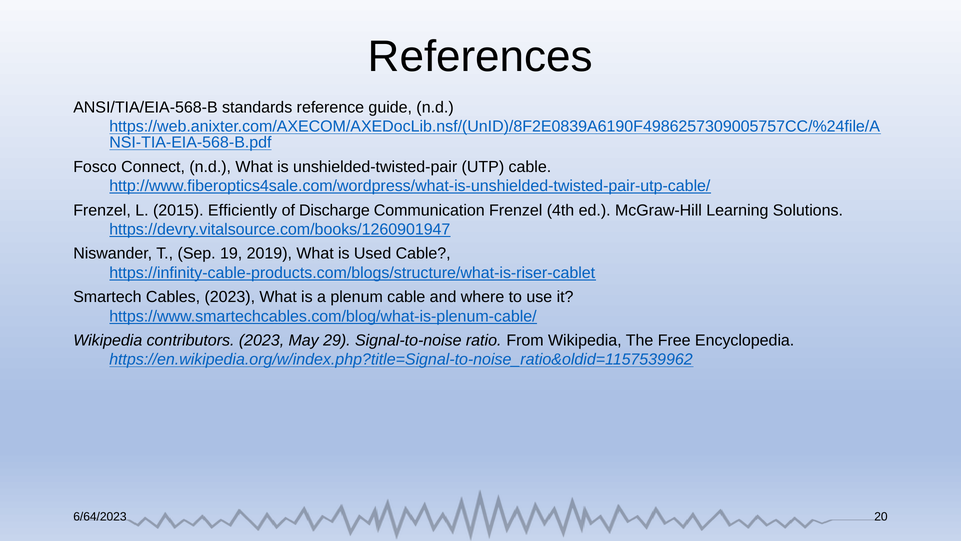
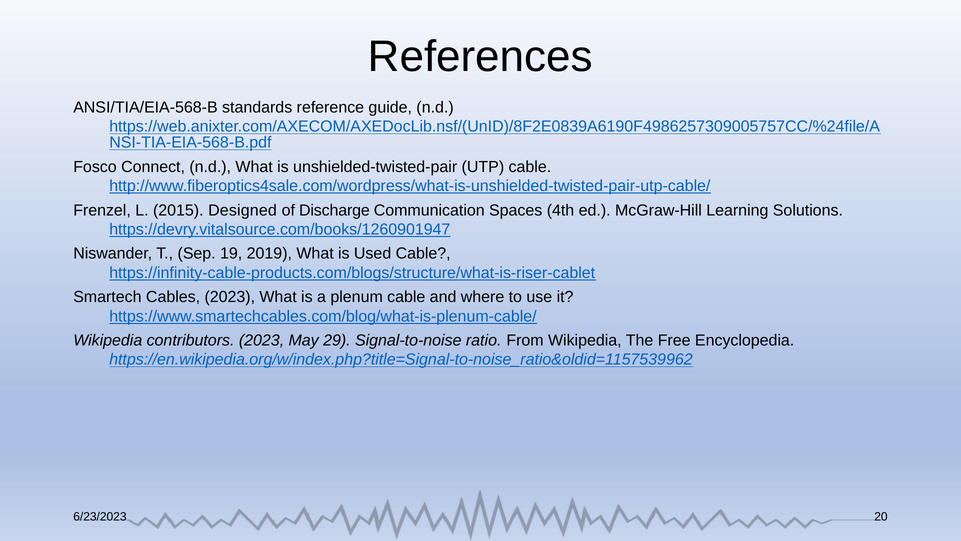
Efficiently: Efficiently -> Designed (243, 210)
Communication Frenzel: Frenzel -> Spaces (516, 210)
6/64/2023: 6/64/2023 -> 6/23/2023 (100, 516)
